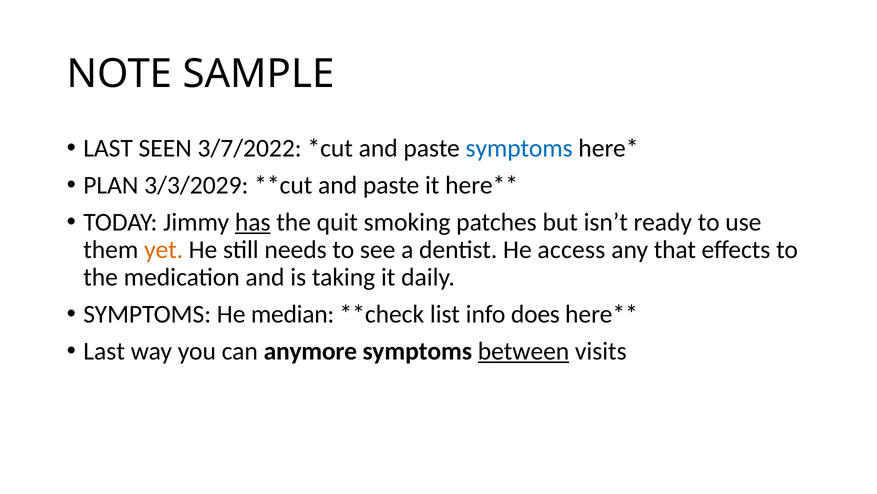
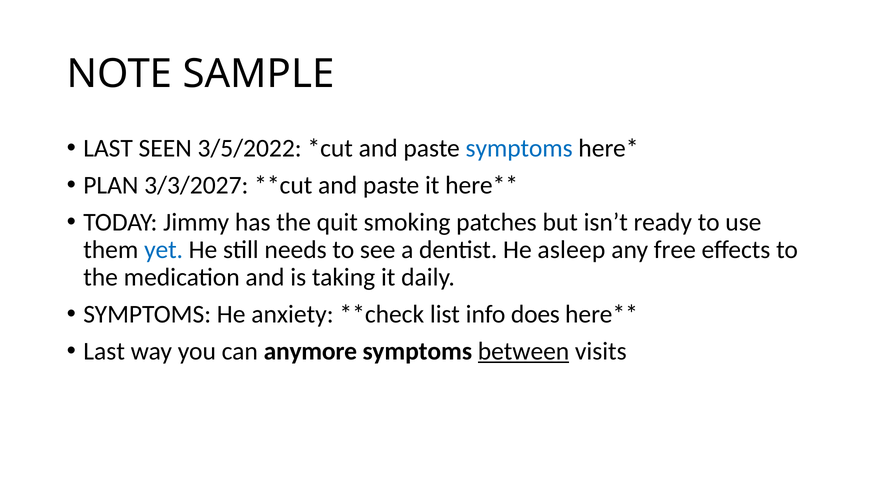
3/7/2022: 3/7/2022 -> 3/5/2022 (250, 148)
3/3/2029: 3/3/2029 -> 3/3/2027 (196, 185)
has underline: present -> none (253, 222)
yet colour: orange -> blue (164, 249)
access: access -> asleep (571, 249)
that: that -> free (675, 249)
median: median -> anxiety (292, 314)
